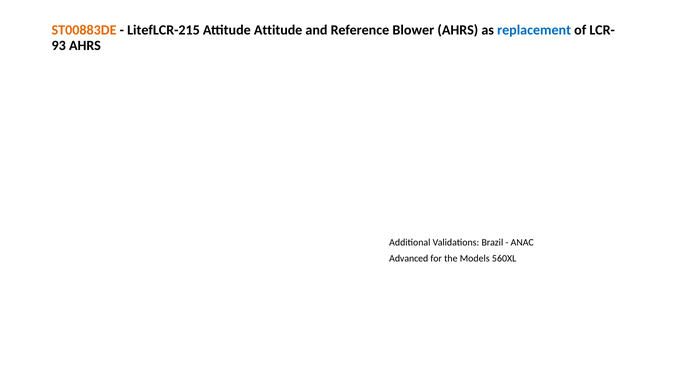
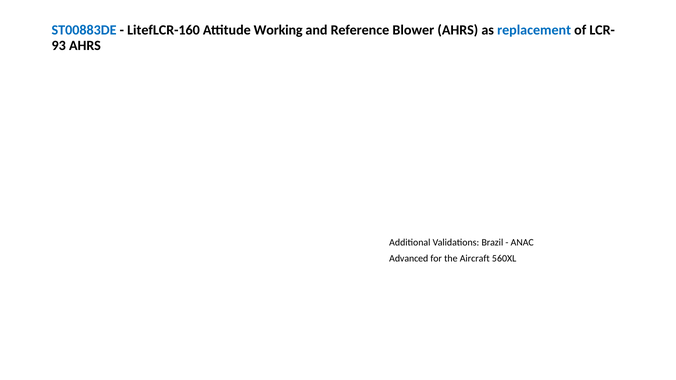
ST00883DE colour: orange -> blue (84, 30)
LitefLCR-215: LitefLCR-215 -> LitefLCR-160 (163, 30)
Attitude Attitude: Attitude -> Working (278, 30)
Models: Models -> Aircraft (475, 259)
